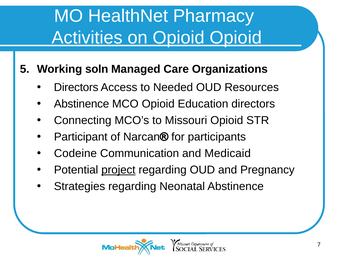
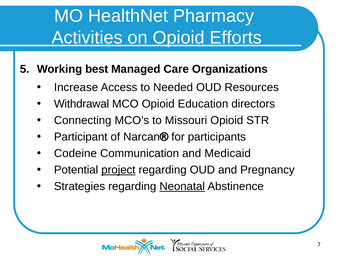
Opioid Opioid: Opioid -> Efforts (236, 38)
soln: soln -> best (97, 69)
Directors: Directors -> Increase (76, 87)
Abstinence: Abstinence -> Withdrawal (82, 104)
Neonatal underline: none -> present (182, 186)
